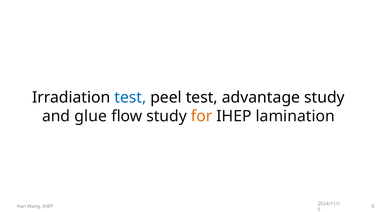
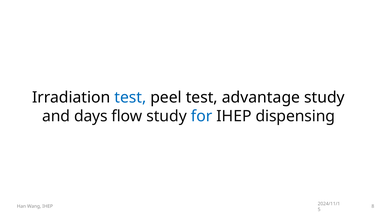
glue: glue -> days (91, 116)
for colour: orange -> blue (202, 116)
lamination: lamination -> dispensing (295, 116)
